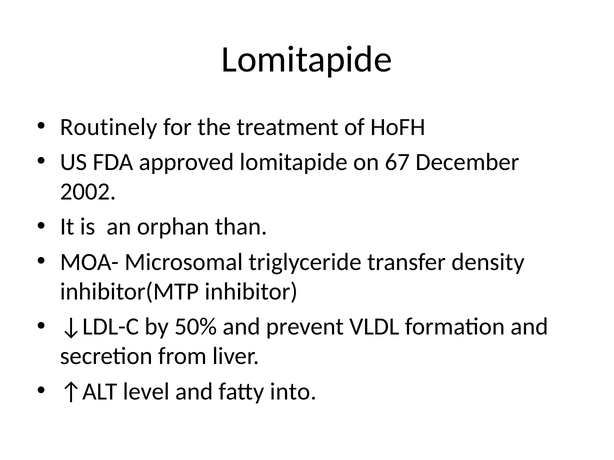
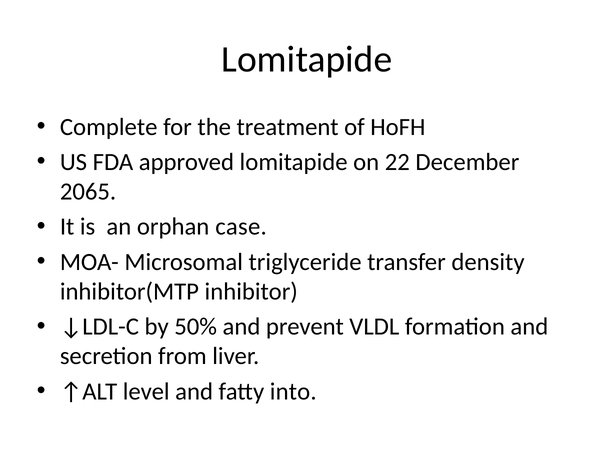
Routinely: Routinely -> Complete (109, 127)
67: 67 -> 22 (397, 162)
2002: 2002 -> 2065 (88, 192)
than: than -> case (241, 227)
